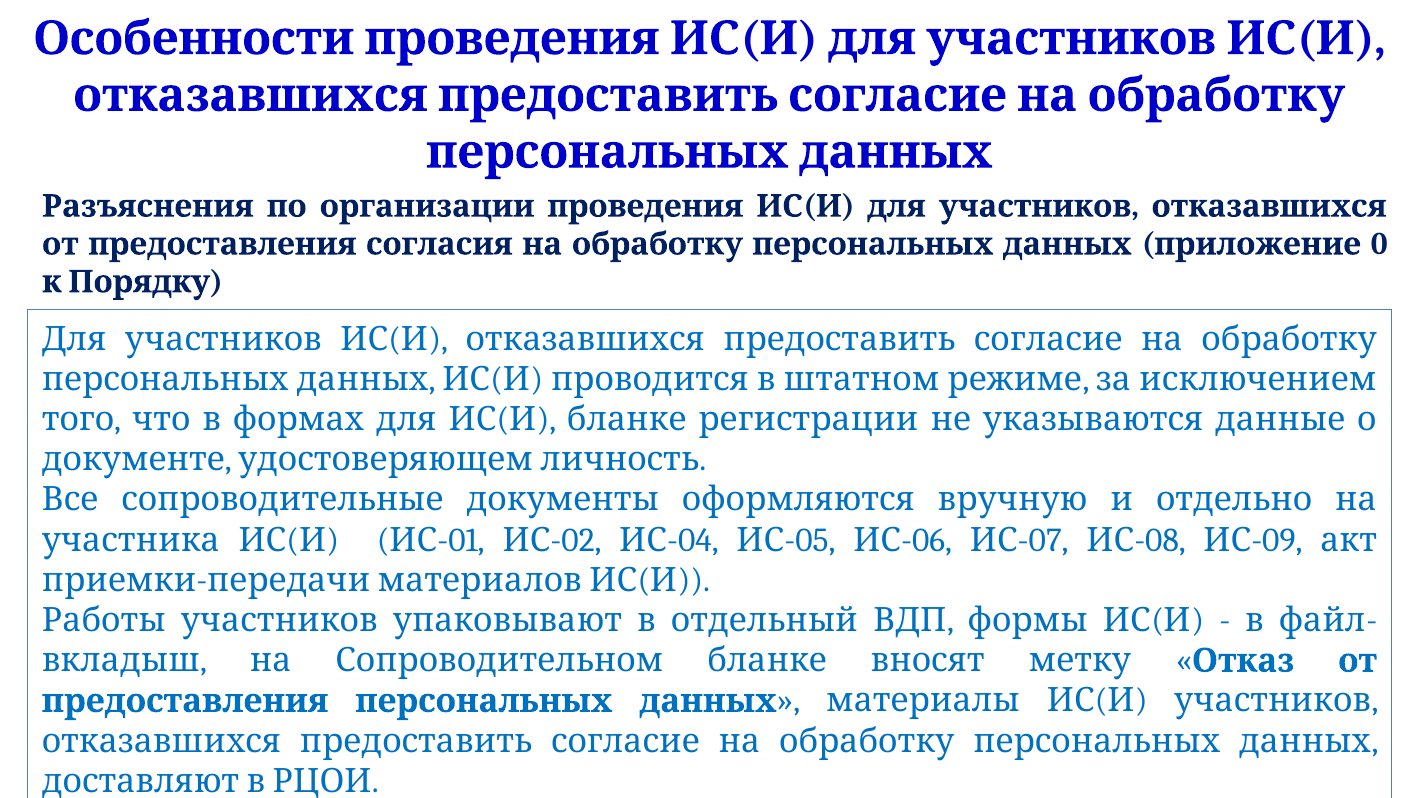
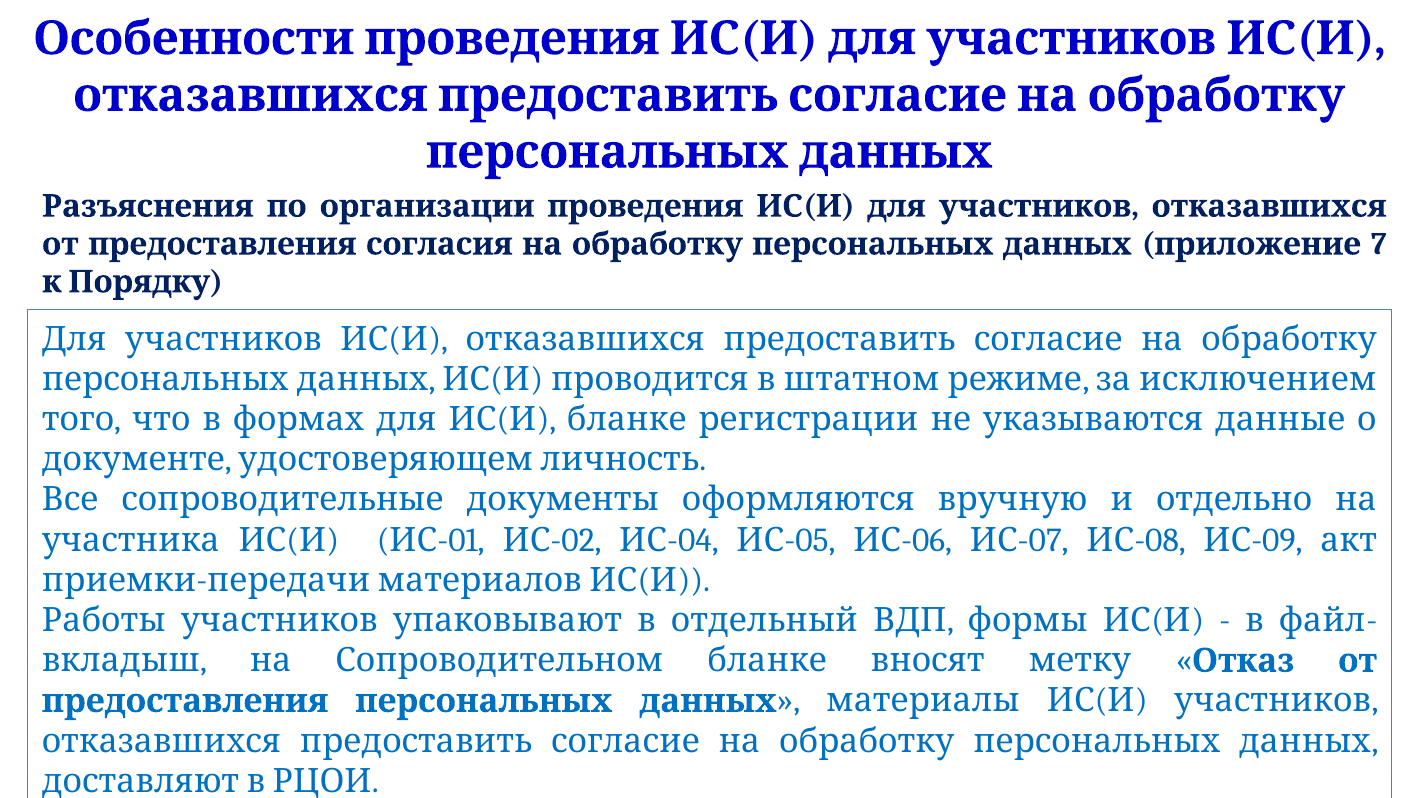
0: 0 -> 7 (1379, 244)
